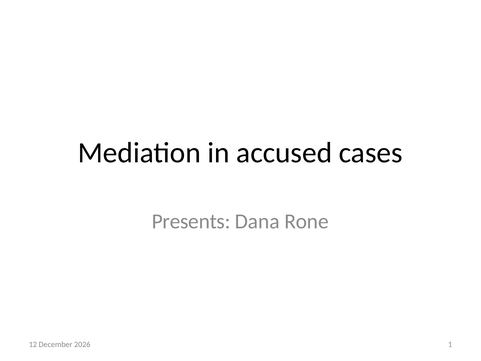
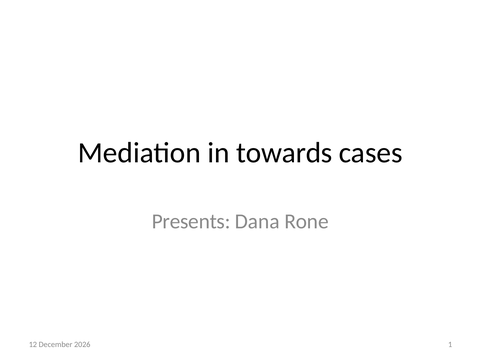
accused: accused -> towards (284, 153)
